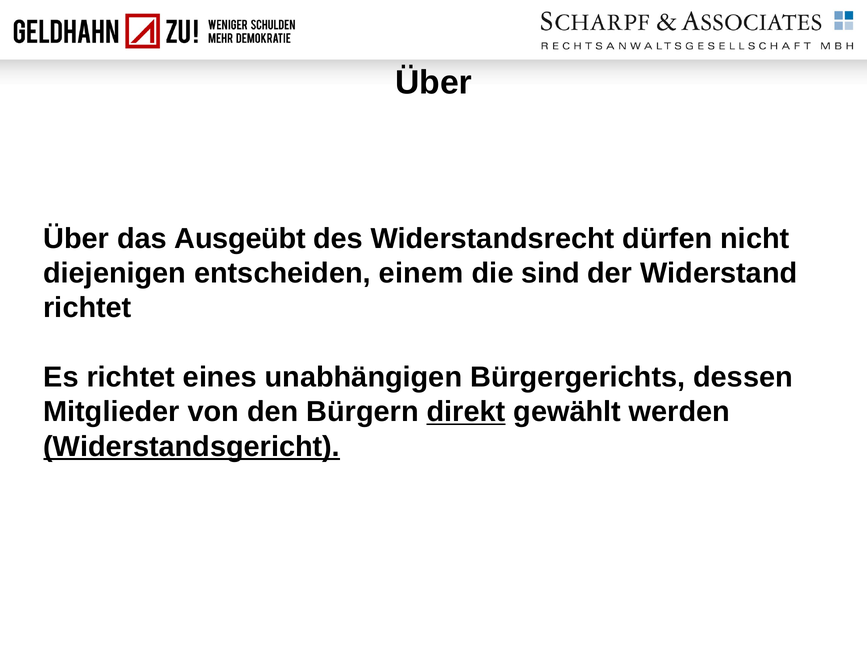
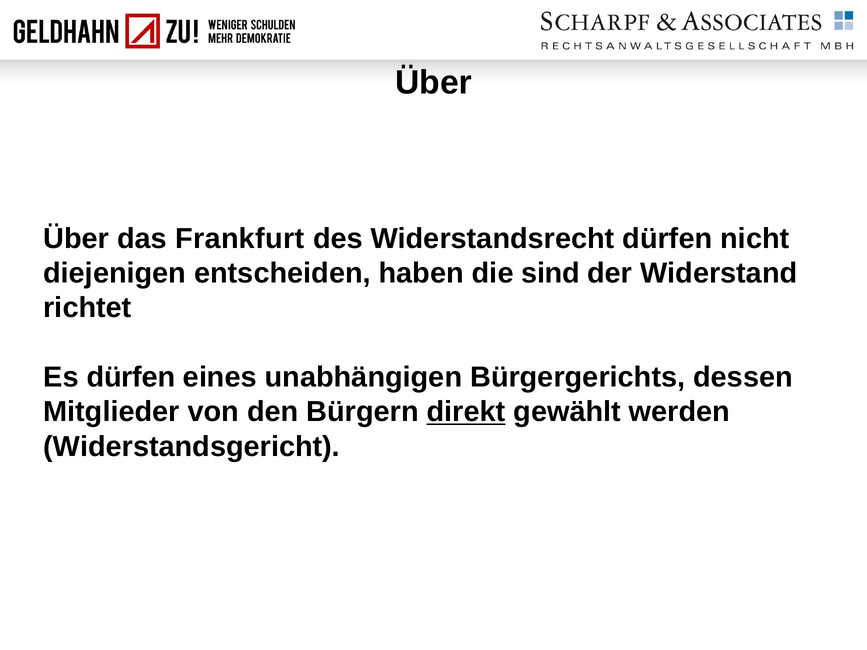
Ausgeübt: Ausgeübt -> Frankfurt (240, 239)
einem: einem -> haben (421, 273)
Es richtet: richtet -> dürfen (131, 377)
Widerstandsgericht underline: present -> none (192, 447)
